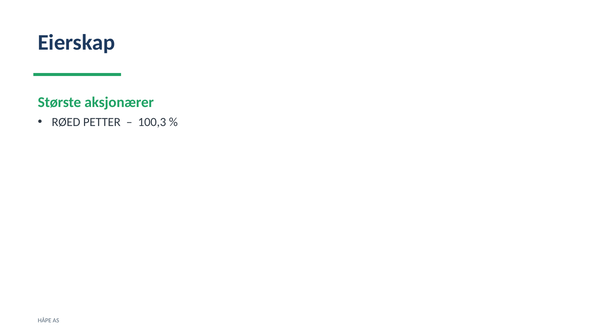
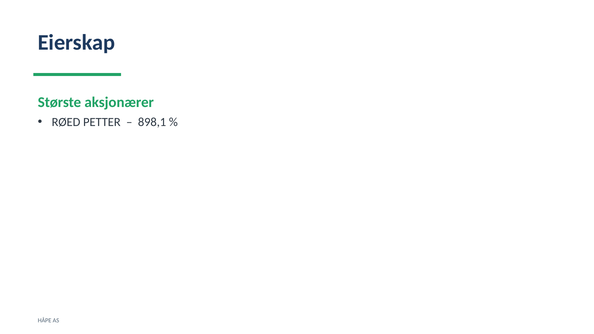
100,3: 100,3 -> 898,1 (152, 122)
